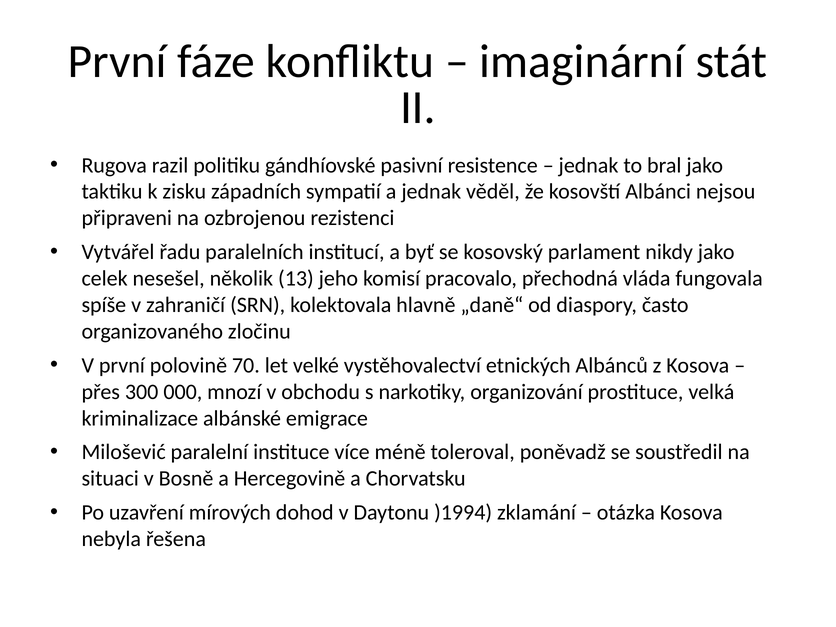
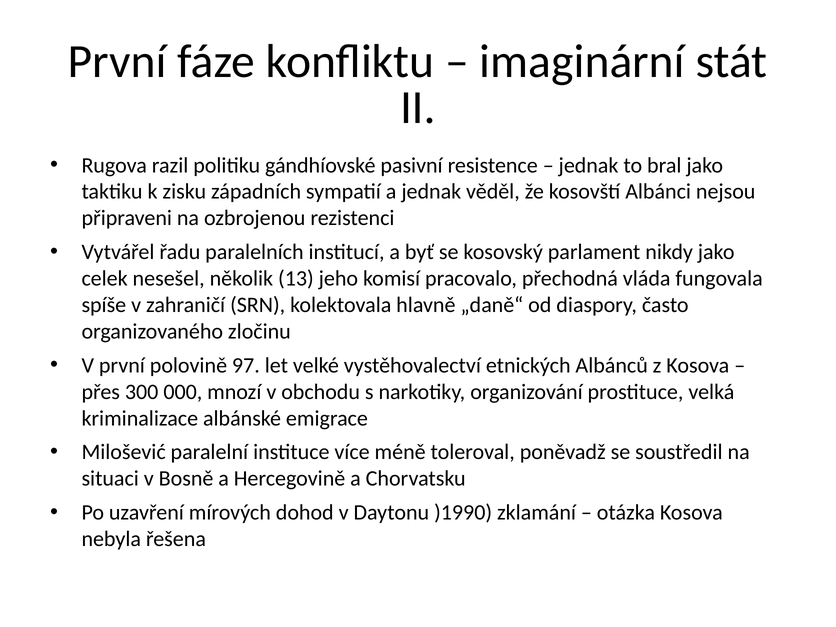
70: 70 -> 97 (246, 365)
)1994: )1994 -> )1990 (463, 513)
